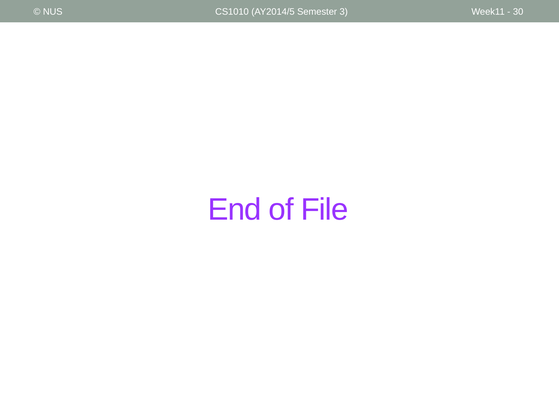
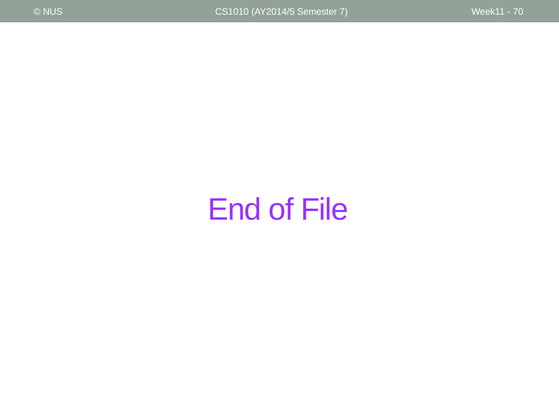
3: 3 -> 7 (344, 12)
30: 30 -> 70 (518, 12)
